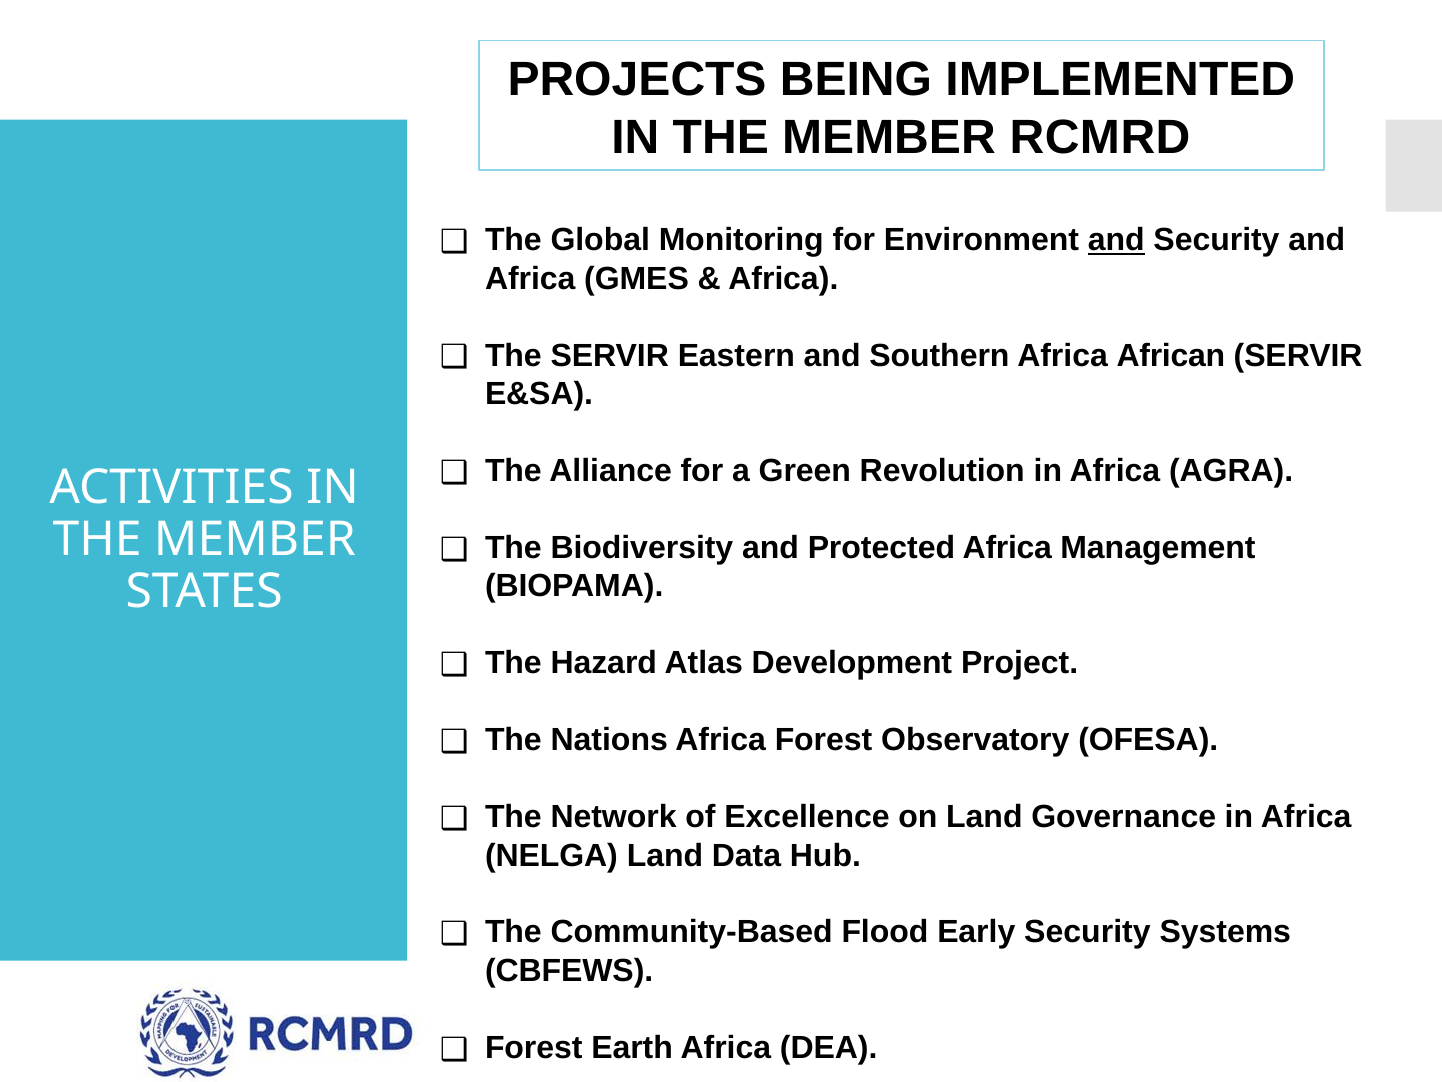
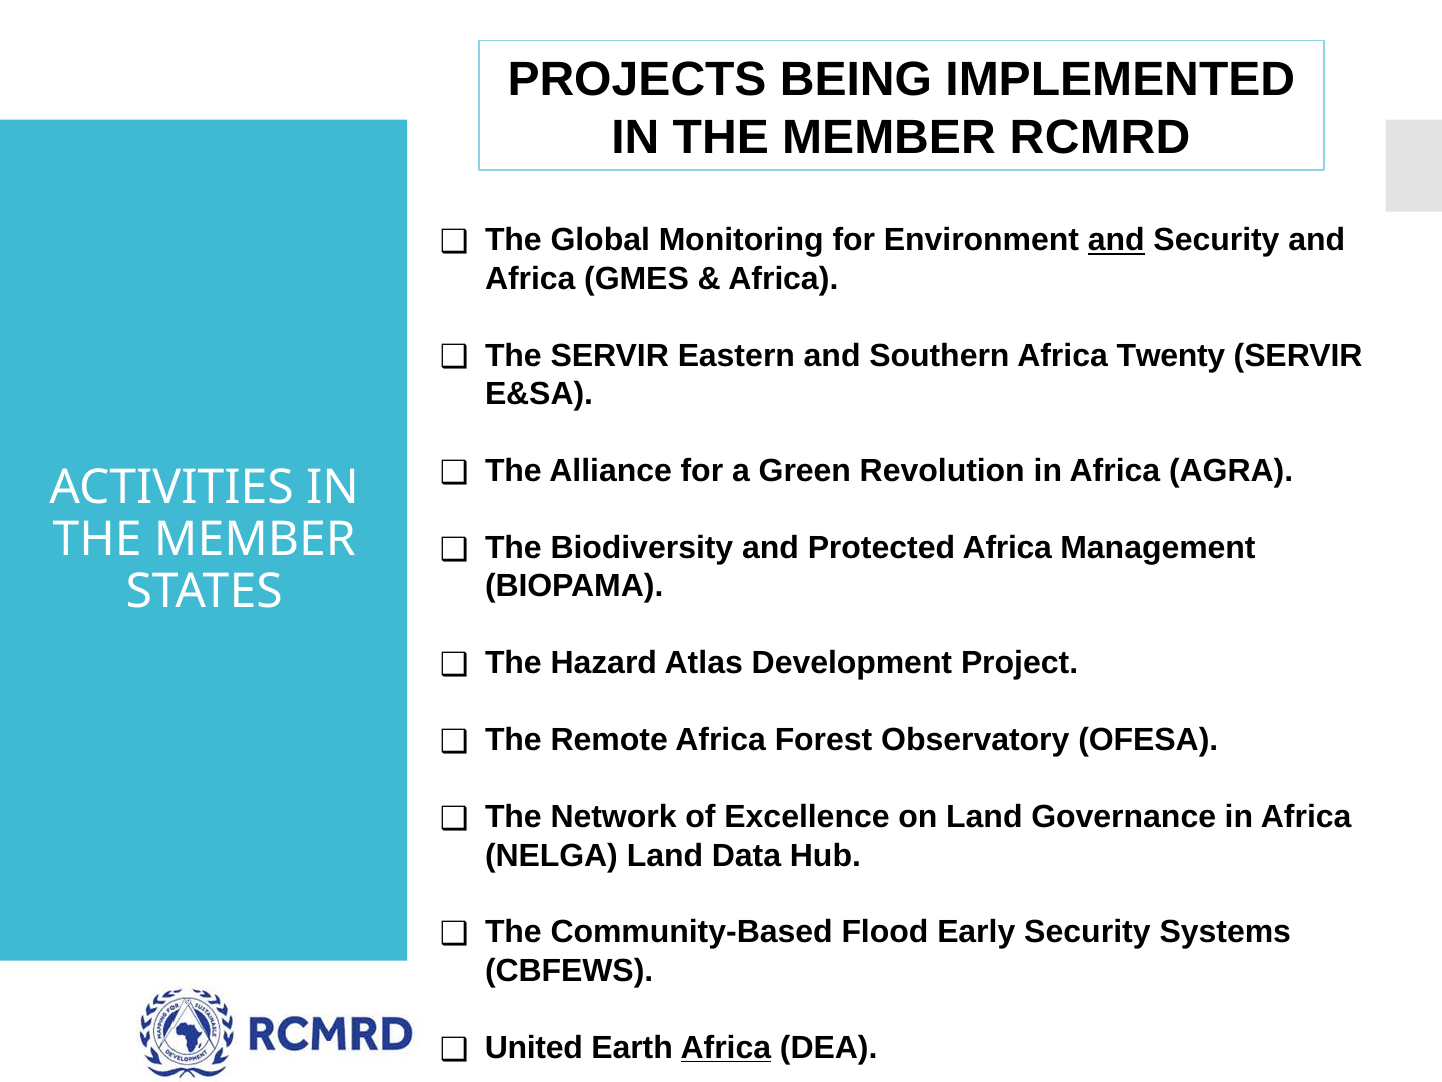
African: African -> Twenty (1171, 355)
Nations: Nations -> Remote (609, 740)
Forest: Forest -> United (534, 1047)
Africa underline: none -> present (726, 1047)
